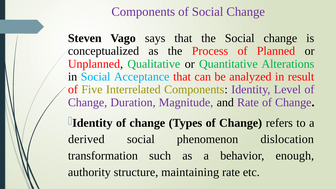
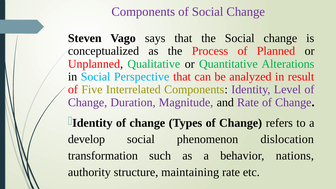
Acceptance: Acceptance -> Perspective (142, 77)
derived: derived -> develop (86, 139)
enough: enough -> nations (295, 156)
